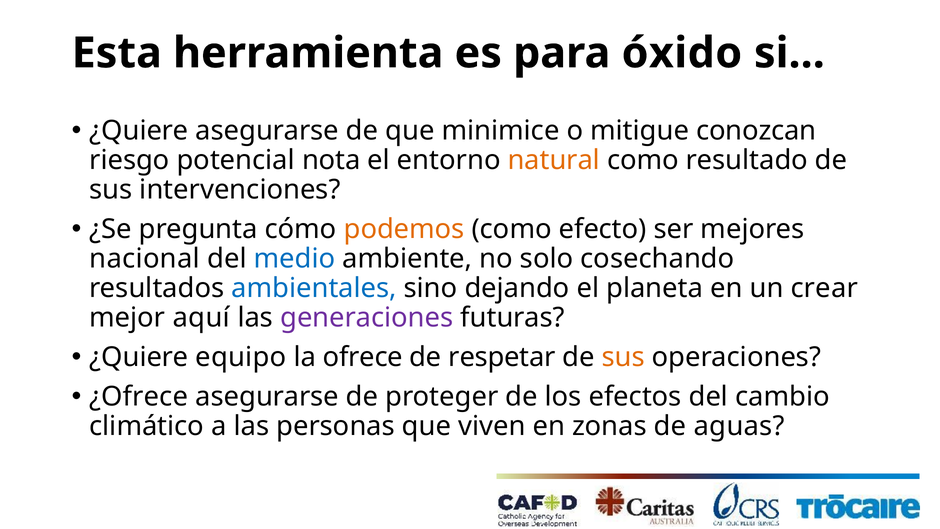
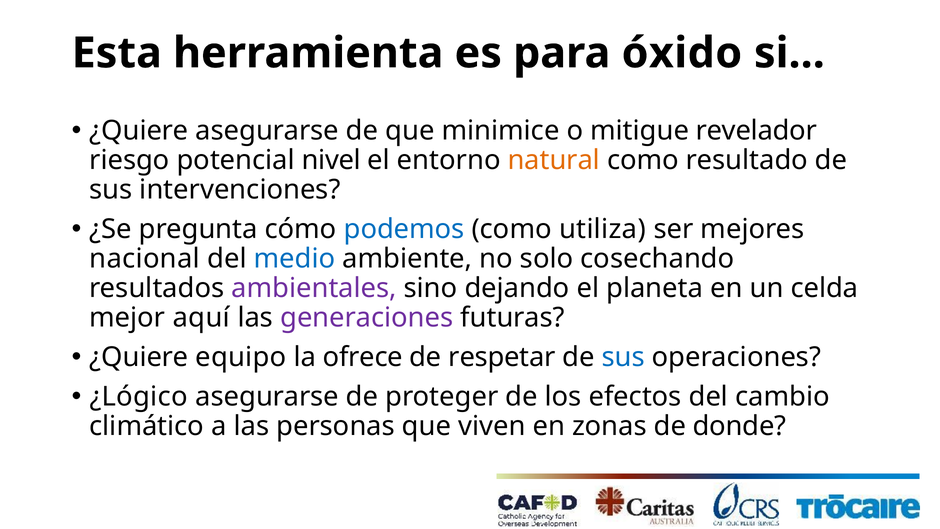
conozcan: conozcan -> revelador (756, 131)
nota: nota -> nivel (331, 160)
podemos colour: orange -> blue (404, 229)
efecto: efecto -> utiliza (602, 229)
ambientales colour: blue -> purple (314, 288)
crear: crear -> celda (824, 288)
sus colour: orange -> blue (623, 357)
¿Ofrece: ¿Ofrece -> ¿Lógico (139, 396)
aguas: aguas -> donde (740, 426)
